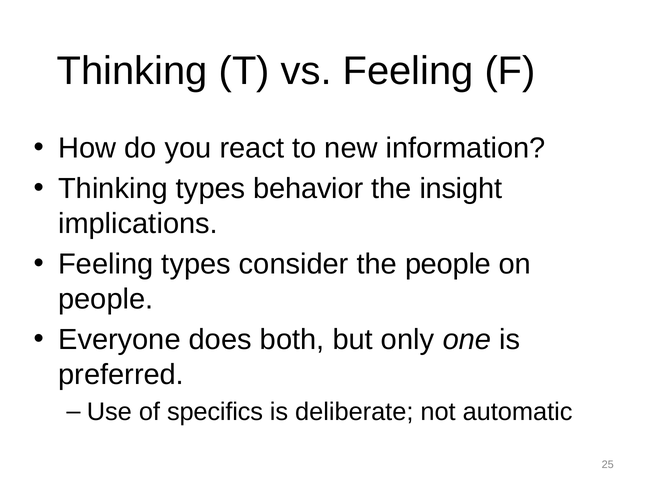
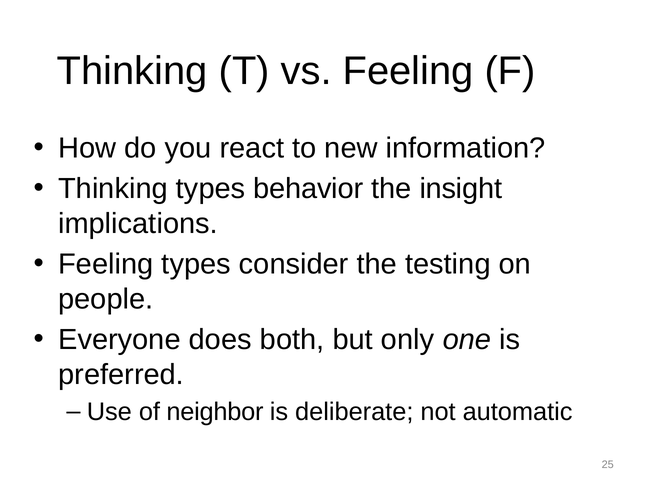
the people: people -> testing (448, 264)
specifics: specifics -> neighbor (215, 412)
